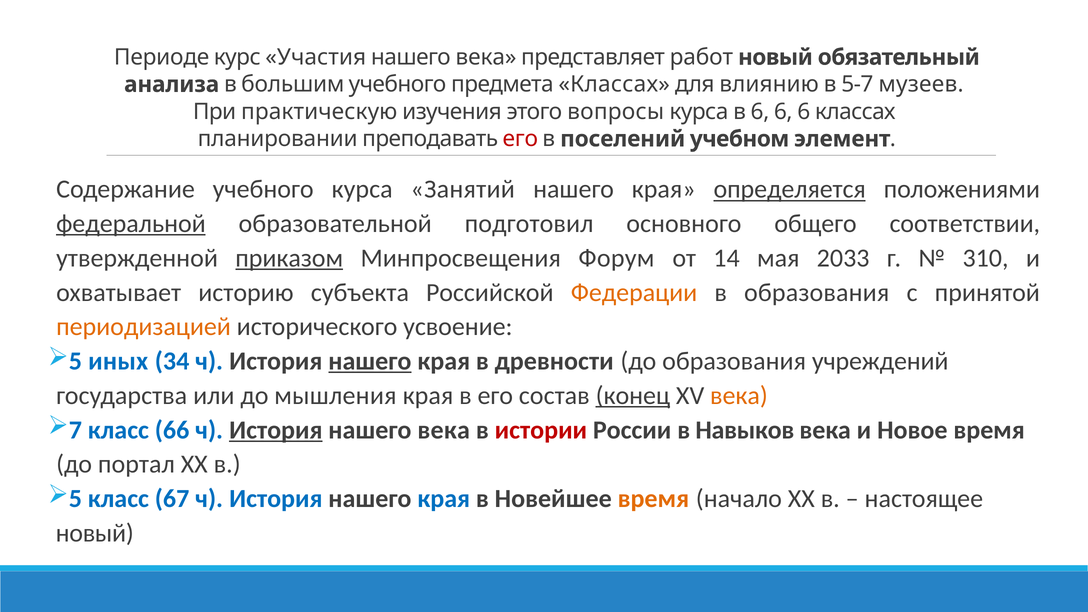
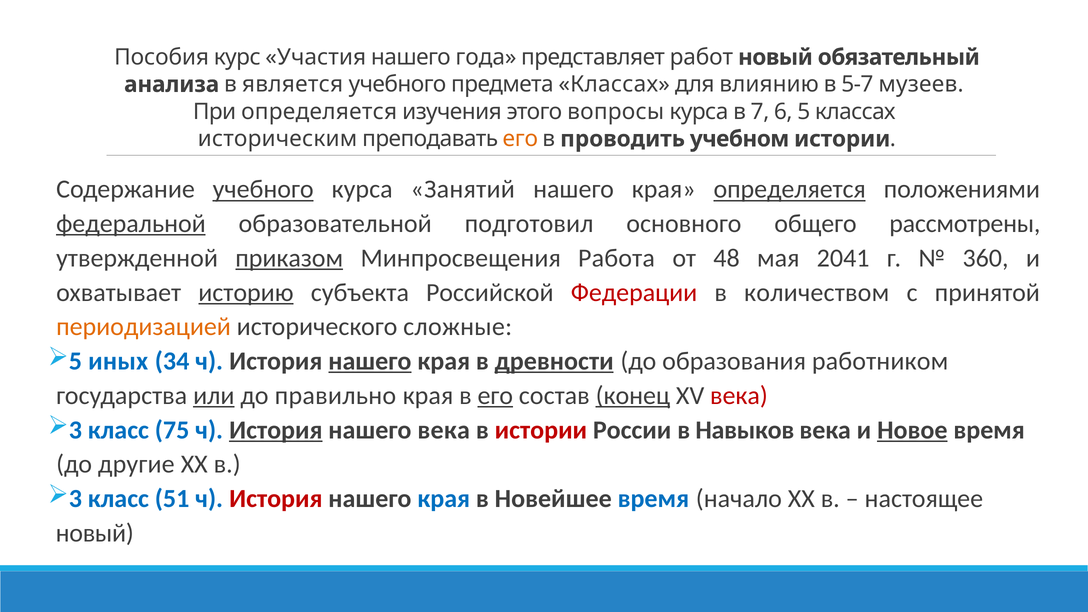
Периоде: Периоде -> Пособия (162, 57)
века: века -> года (486, 57)
большим: большим -> является (293, 84)
При практическую: практическую -> определяется (319, 112)
в 6: 6 -> 7 (760, 112)
6: 6 -> 5 (804, 112)
планировании: планировании -> историческим (277, 139)
его colour: red -> orange (520, 139)
поселений: поселений -> проводить (623, 139)
учебном элемент: элемент -> истории (842, 139)
учебного underline: none -> present (263, 189)
соответствии: соответствии -> рассмотрены (965, 224)
Форум: Форум -> Работа (617, 258)
14: 14 -> 48 (727, 258)
2033: 2033 -> 2041 (843, 258)
310: 310 -> 360 (986, 258)
историю underline: none -> present (246, 292)
Федерации colour: orange -> red (634, 292)
в образования: образования -> количеством (817, 292)
усвоение: усвоение -> сложные (458, 327)
древности underline: none -> present (554, 361)
учреждений: учреждений -> работником (880, 361)
или underline: none -> present (214, 396)
мышления: мышления -> правильно (335, 396)
его underline: none -> present (495, 396)
века colour: orange -> red (739, 396)
7: 7 -> 3 (75, 430)
66: 66 -> 75 (172, 430)
Новое underline: none -> present (912, 430)
портал: портал -> другие (136, 464)
5: 5 -> 3 (75, 499)
67: 67 -> 51 (172, 499)
История colour: blue -> red (276, 499)
время colour: orange -> blue (653, 499)
